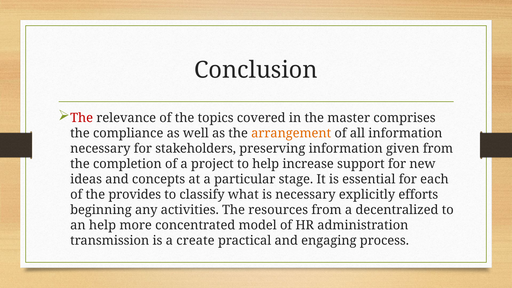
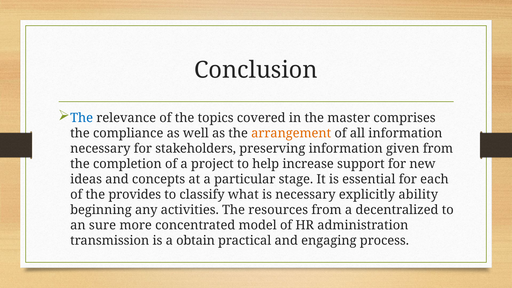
The colour: red -> blue (82, 118)
efforts: efforts -> ability (418, 195)
an help: help -> sure (103, 225)
create: create -> obtain (196, 241)
